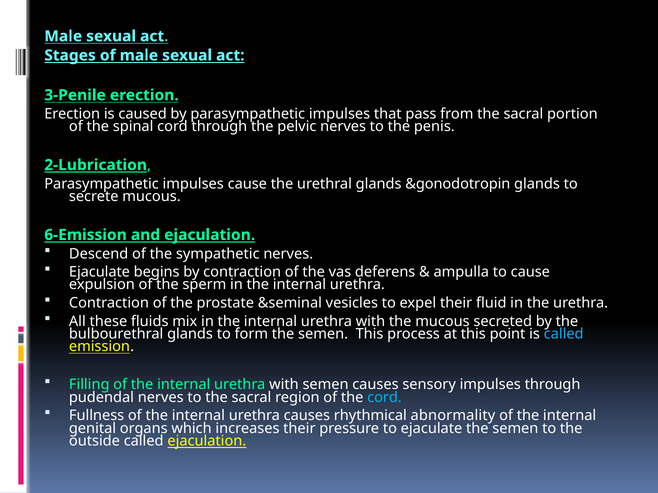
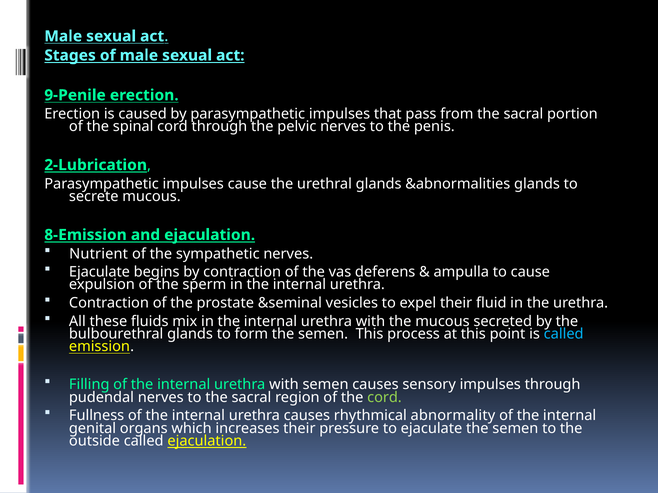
3-Penile: 3-Penile -> 9-Penile (75, 95)
&gonodotropin: &gonodotropin -> &abnormalities (458, 184)
6-Emission: 6-Emission -> 8-Emission (86, 235)
Descend: Descend -> Nutrient (99, 254)
cord colour: light blue -> light green (384, 398)
